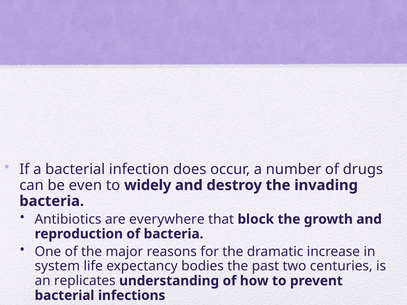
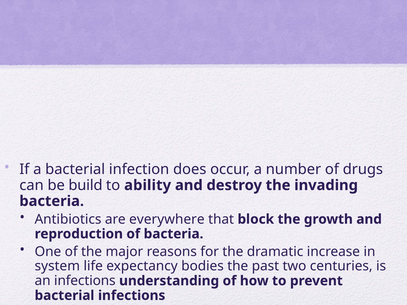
even: even -> build (85, 185)
widely: widely -> ability (148, 185)
an replicates: replicates -> infections (85, 281)
